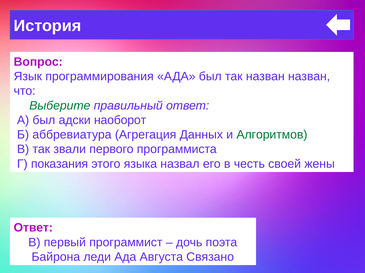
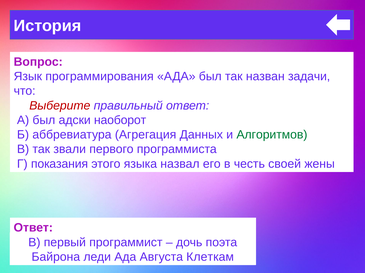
назван назван: назван -> задачи (309, 77)
Выберите colour: green -> red (60, 106)
Связано: Связано -> Клеткам (210, 258)
